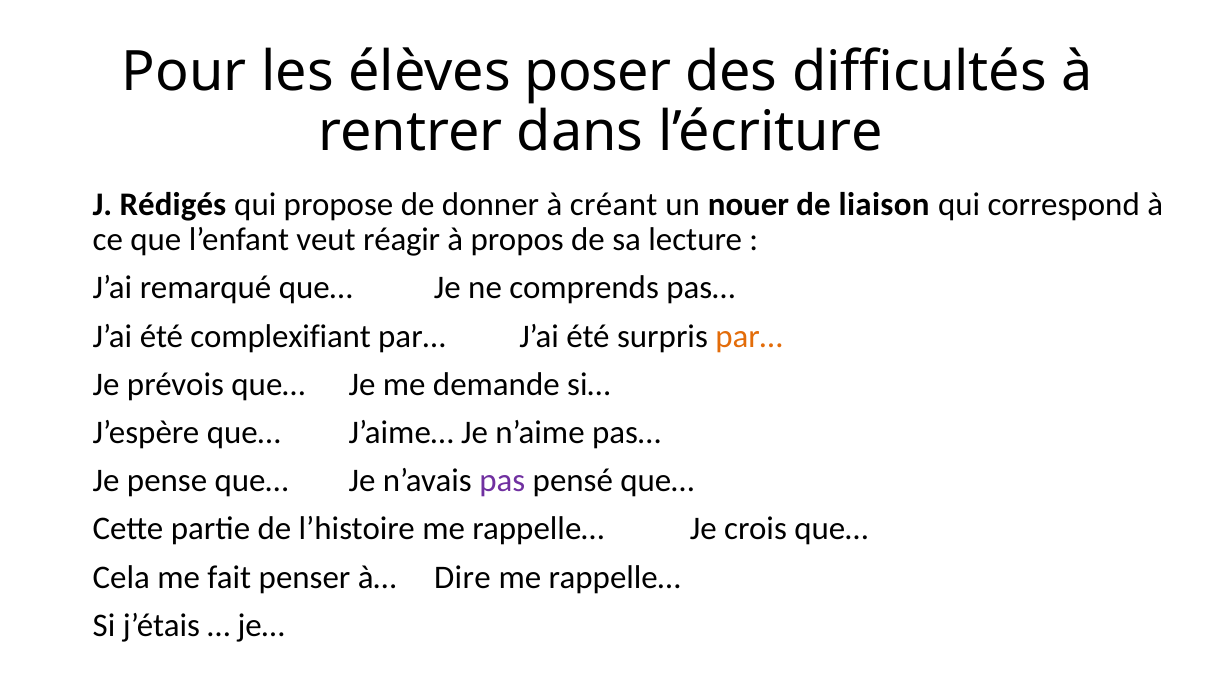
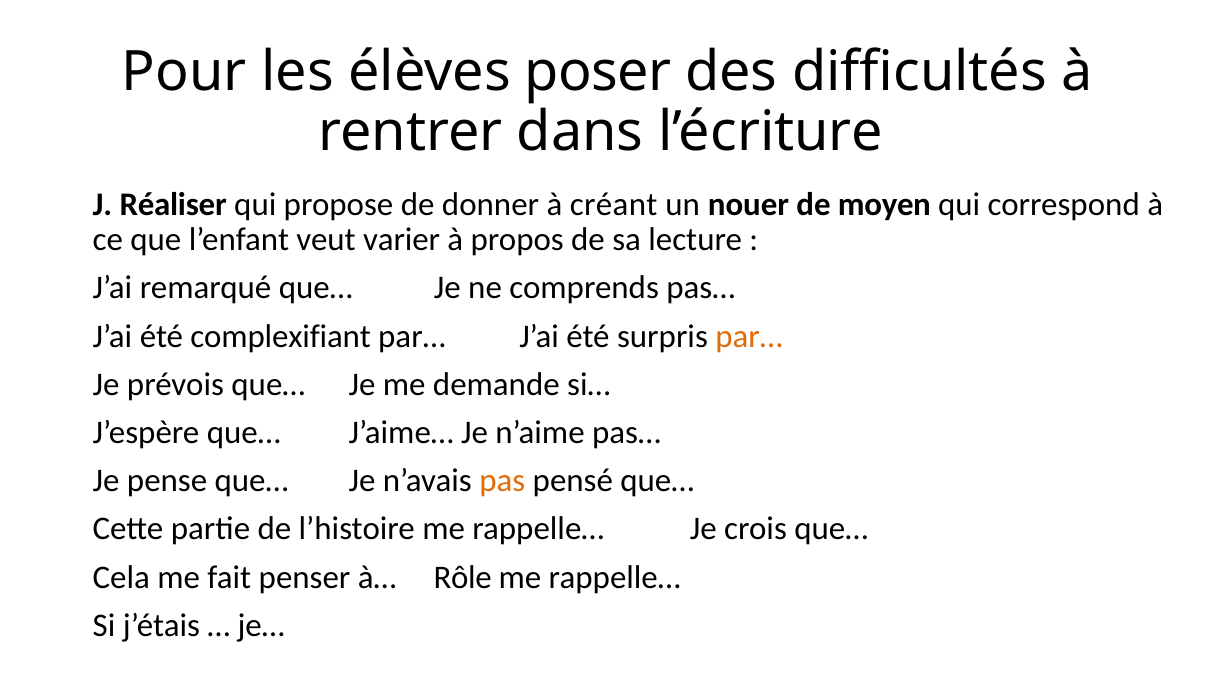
Rédigés: Rédigés -> Réaliser (173, 204)
liaison: liaison -> moyen (884, 204)
réagir: réagir -> varier (402, 240)
pas colour: purple -> orange (502, 481)
Dire: Dire -> Rôle (463, 577)
